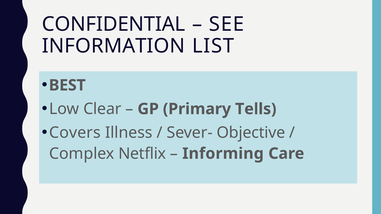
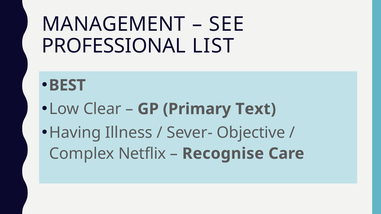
CONFIDENTIAL: CONFIDENTIAL -> MANAGEMENT (114, 24)
INFORMATION: INFORMATION -> PROFESSIONAL (114, 46)
Tells: Tells -> Text (256, 109)
Covers: Covers -> Having (75, 133)
Informing: Informing -> Recognise (223, 154)
